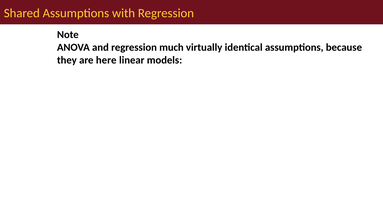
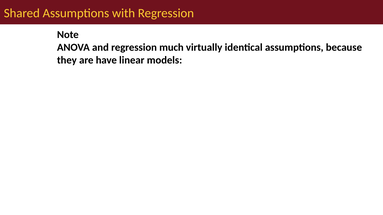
here: here -> have (106, 60)
